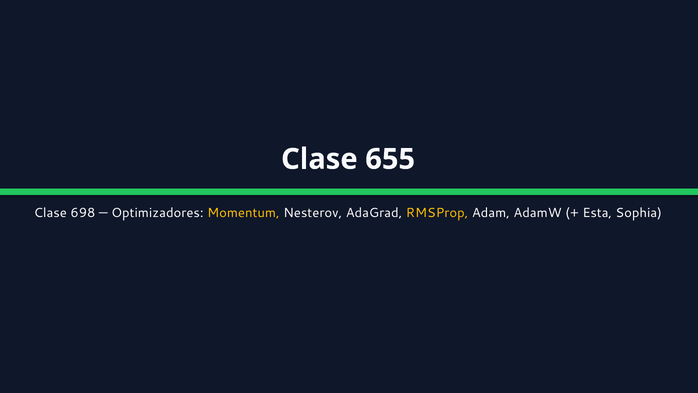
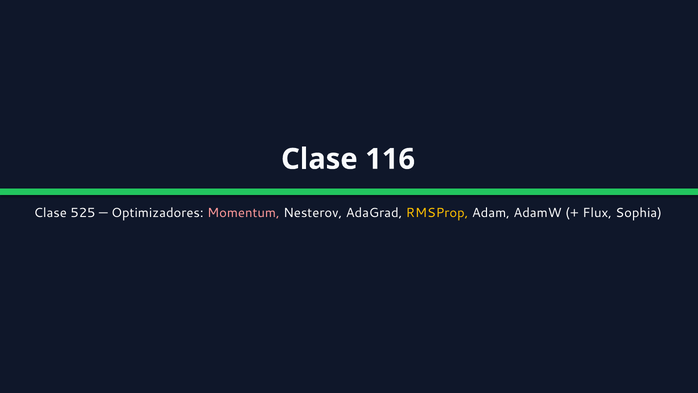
655: 655 -> 116 (390, 159)
698: 698 -> 525 (83, 213)
Momentum colour: yellow -> pink (243, 213)
Esta: Esta -> Flux (597, 213)
